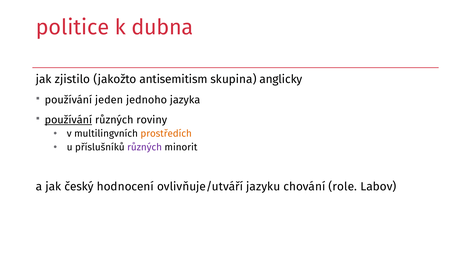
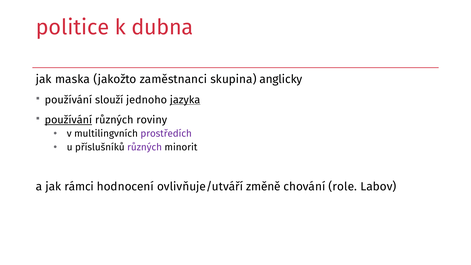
zjistilo: zjistilo -> maska (72, 79)
antisemitism: antisemitism -> zaměstnanci (173, 79)
jeden: jeden -> slouží (109, 100)
jazyka underline: none -> present (185, 100)
prostředích colour: orange -> purple (166, 134)
český: český -> rámci (79, 187)
jazyku: jazyku -> změně (263, 187)
